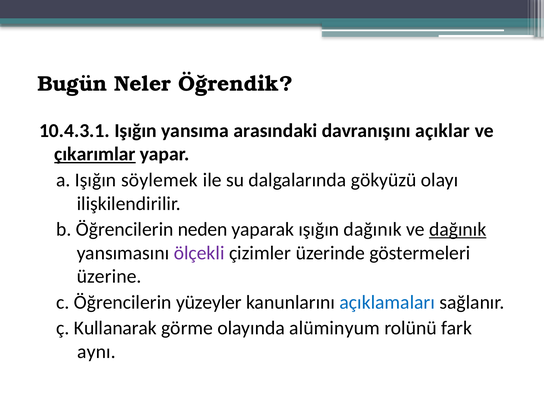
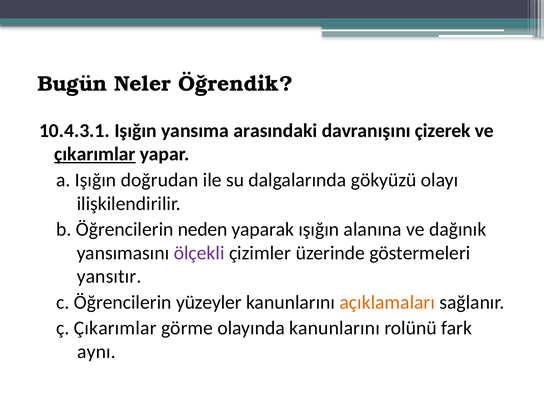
açıklar: açıklar -> çizerek (443, 131)
söylemek: söylemek -> doğrudan (160, 180)
ışığın dağınık: dağınık -> alanına (373, 229)
dağınık underline: present -> none (458, 229)
üzerine: üzerine -> yansıtır (109, 276)
açıklamaları colour: blue -> orange (387, 302)
ç Kullanarak: Kullanarak -> Çıkarımlar (115, 328)
olayında alüminyum: alüminyum -> kanunlarını (335, 328)
